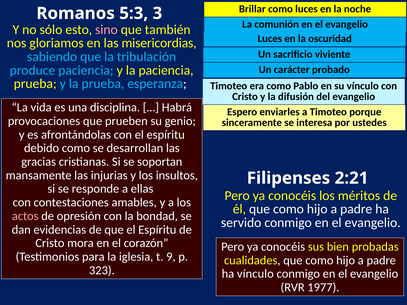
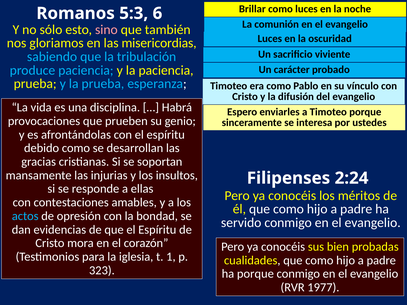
3: 3 -> 6 (157, 13)
2:21: 2:21 -> 2:24 (352, 178)
actos colour: pink -> light blue (25, 216)
9: 9 -> 1 (171, 257)
ha vínculo: vínculo -> porque (255, 274)
